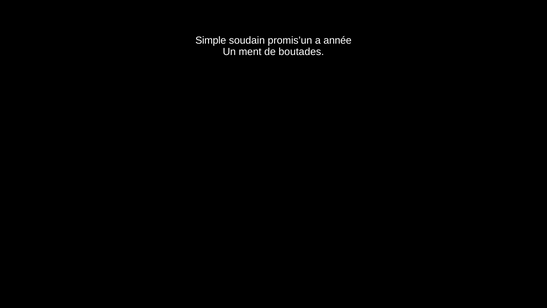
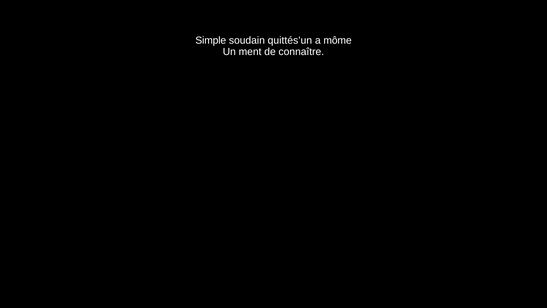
promis’un: promis’un -> quittés’un (290, 40)
année: année -> môme (338, 40)
boutades: boutades -> connaître (301, 52)
